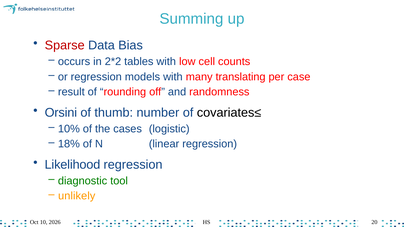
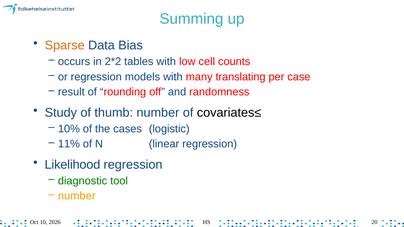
Sparse colour: red -> orange (65, 45)
Orsini: Orsini -> Study (61, 113)
18%: 18% -> 11% (69, 144)
unlikely: unlikely -> number (77, 196)
